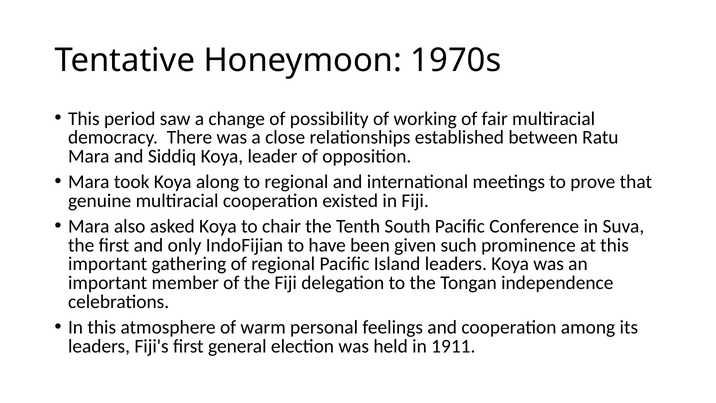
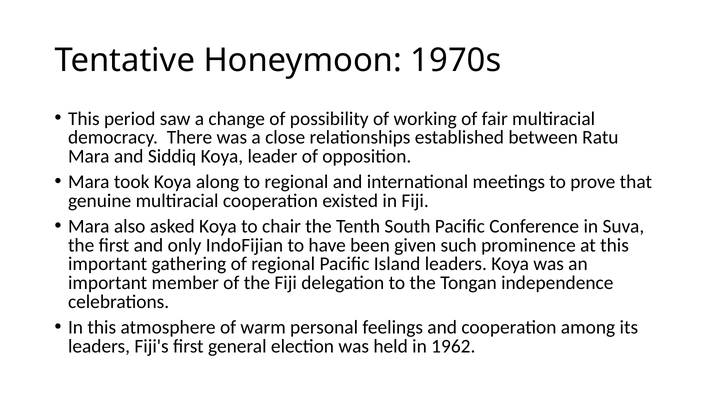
1911: 1911 -> 1962 (453, 346)
